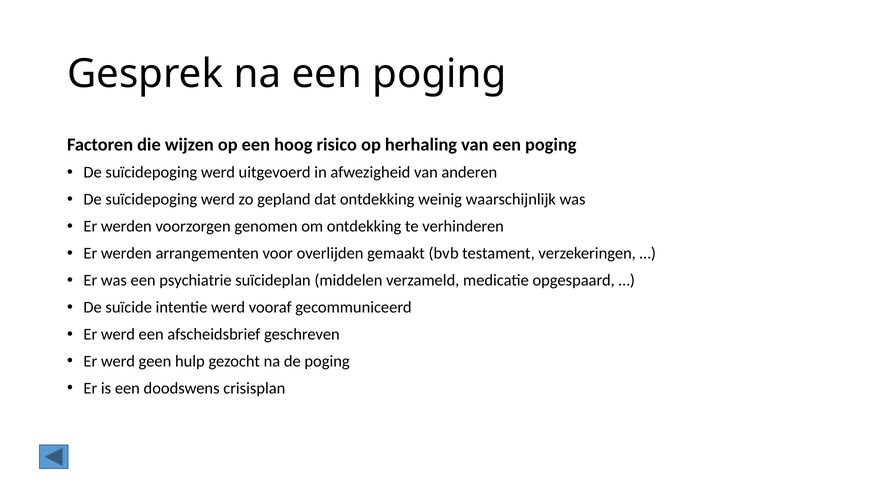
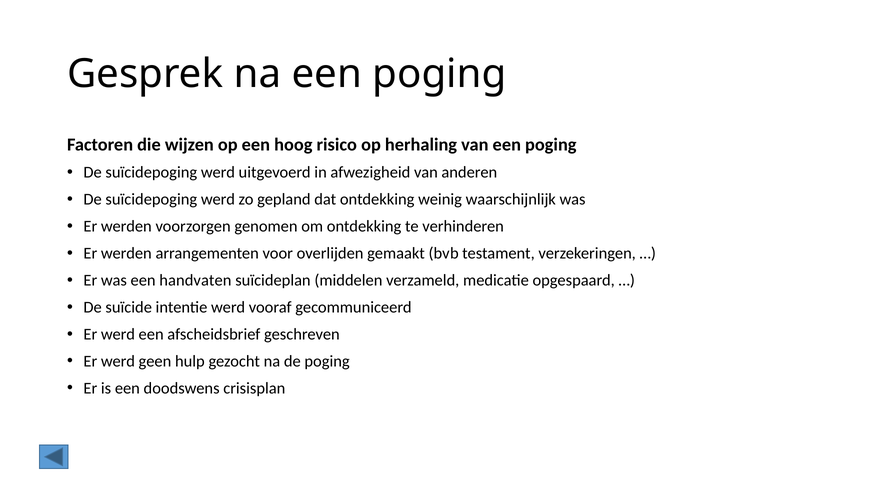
psychiatrie: psychiatrie -> handvaten (195, 281)
